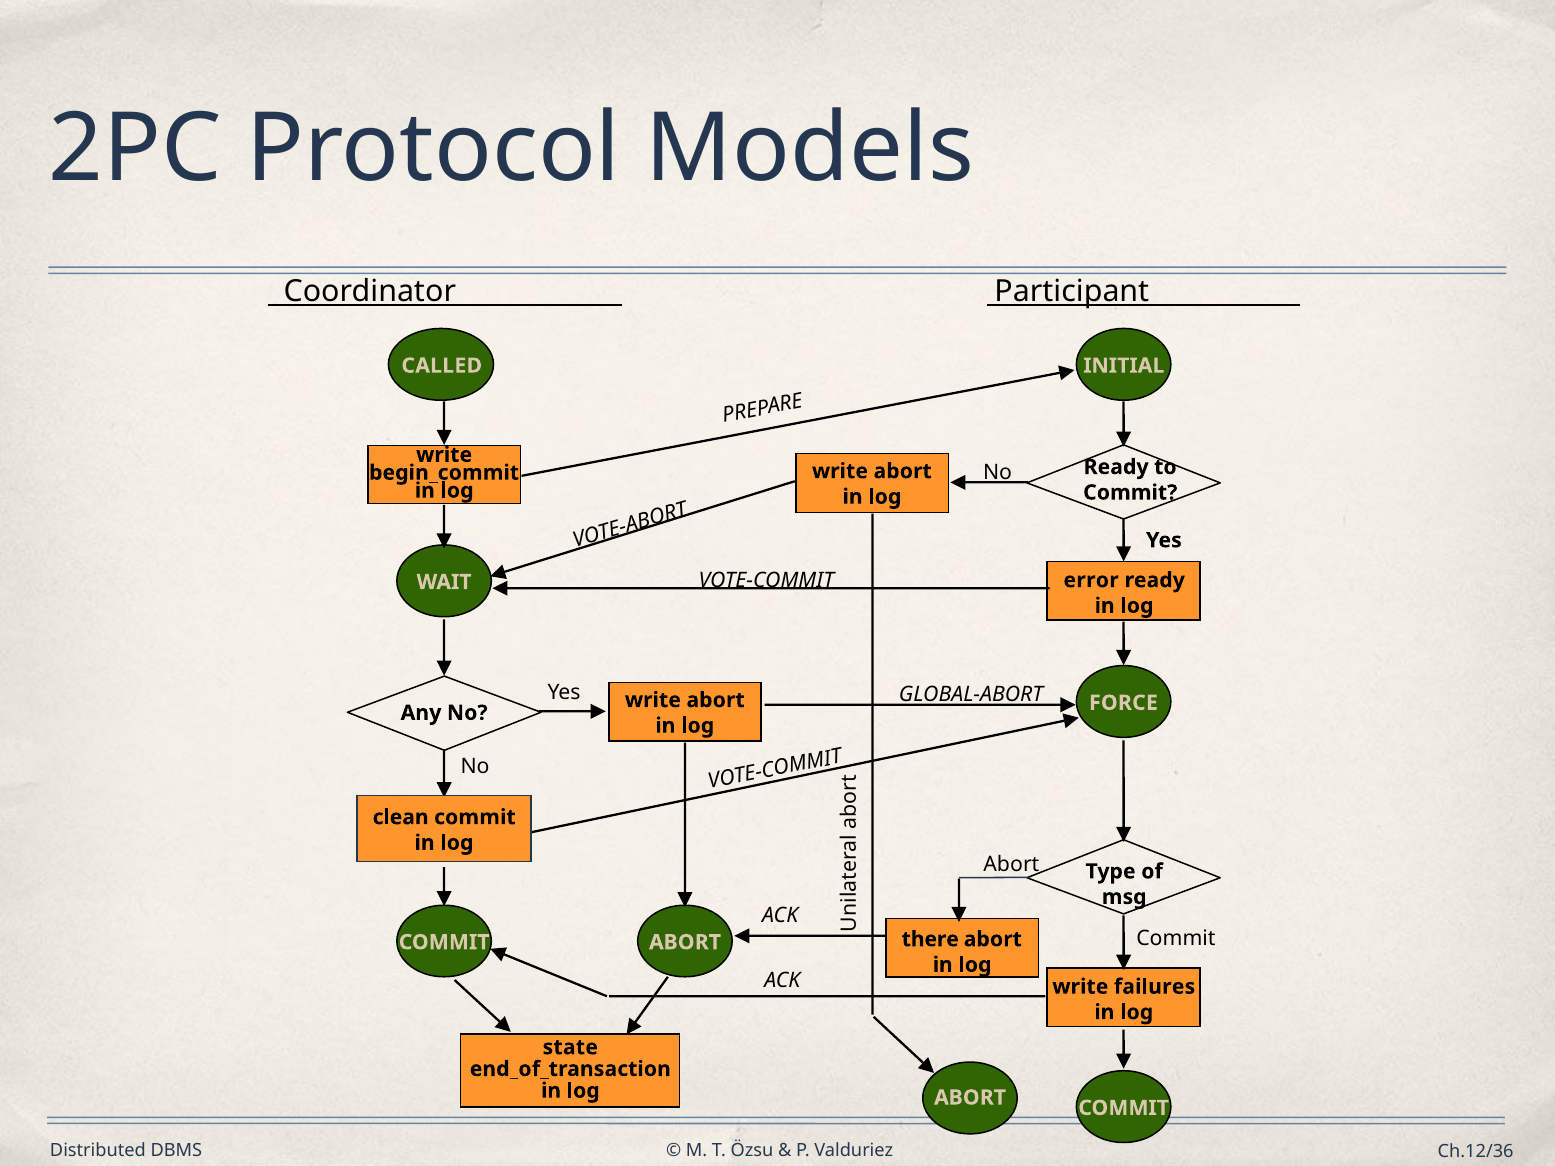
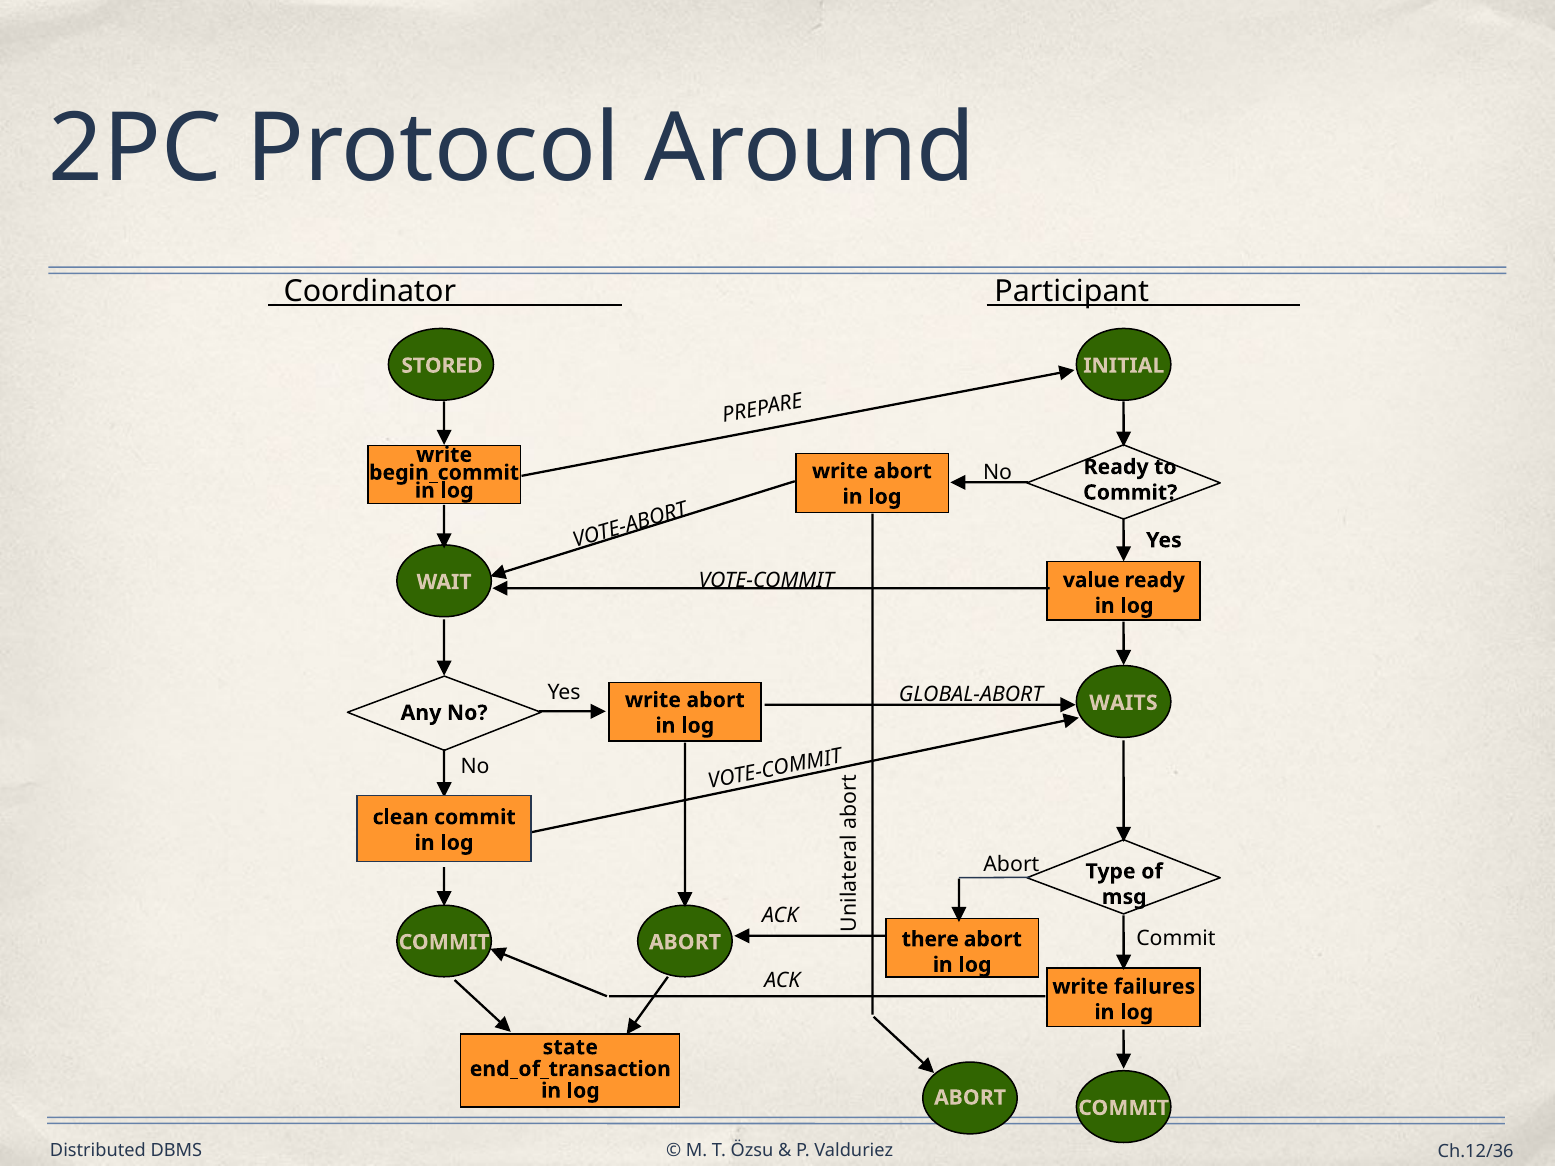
Models: Models -> Around (810, 149)
CALLED: CALLED -> STORED (442, 366)
error: error -> value (1091, 580)
FORCE: FORCE -> WAITS (1123, 703)
